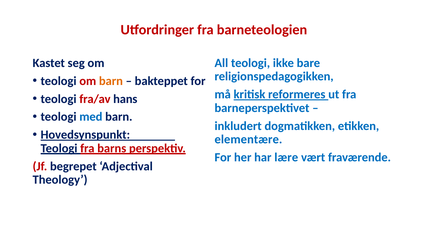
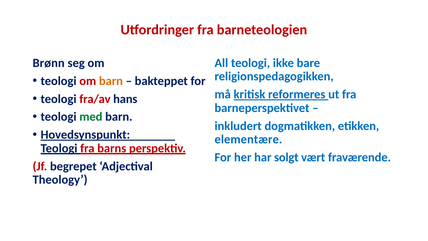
Kastet: Kastet -> Brønn (49, 63)
med colour: blue -> green (91, 117)
lære: lære -> solgt (286, 157)
